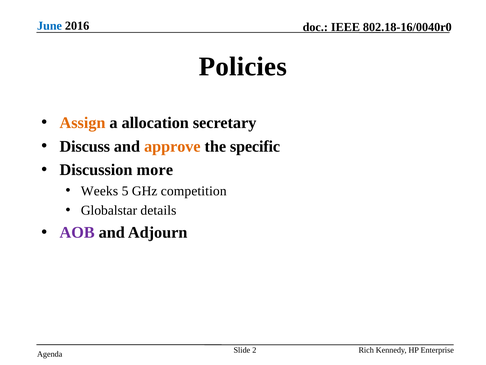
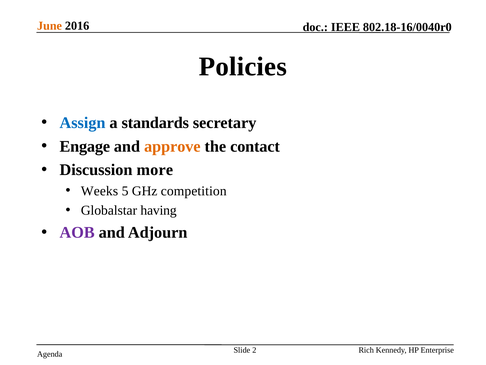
June colour: blue -> orange (50, 26)
Assign colour: orange -> blue (83, 123)
allocation: allocation -> standards (155, 123)
Discuss: Discuss -> Engage (85, 146)
specific: specific -> contact (255, 146)
details: details -> having (159, 210)
